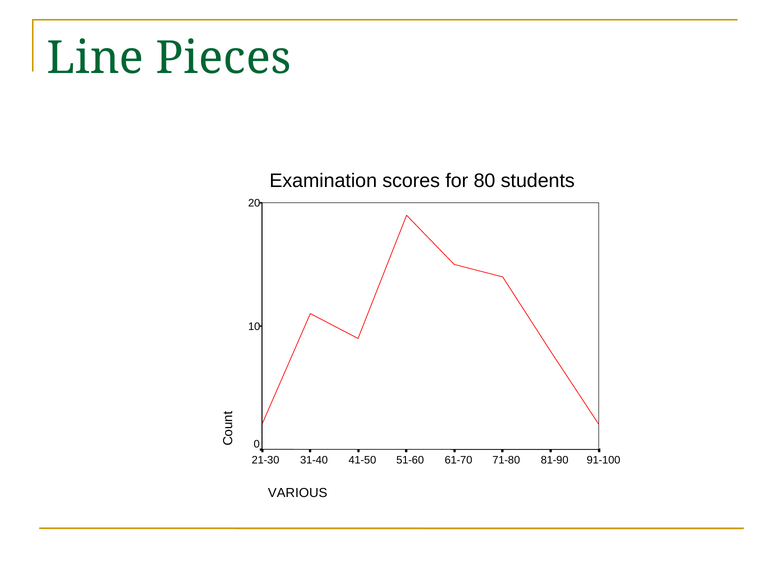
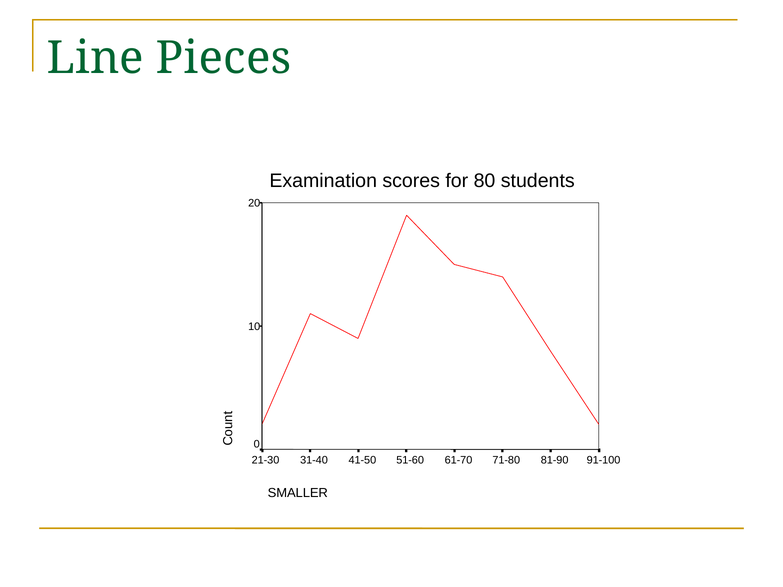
VARIOUS: VARIOUS -> SMALLER (298, 493)
